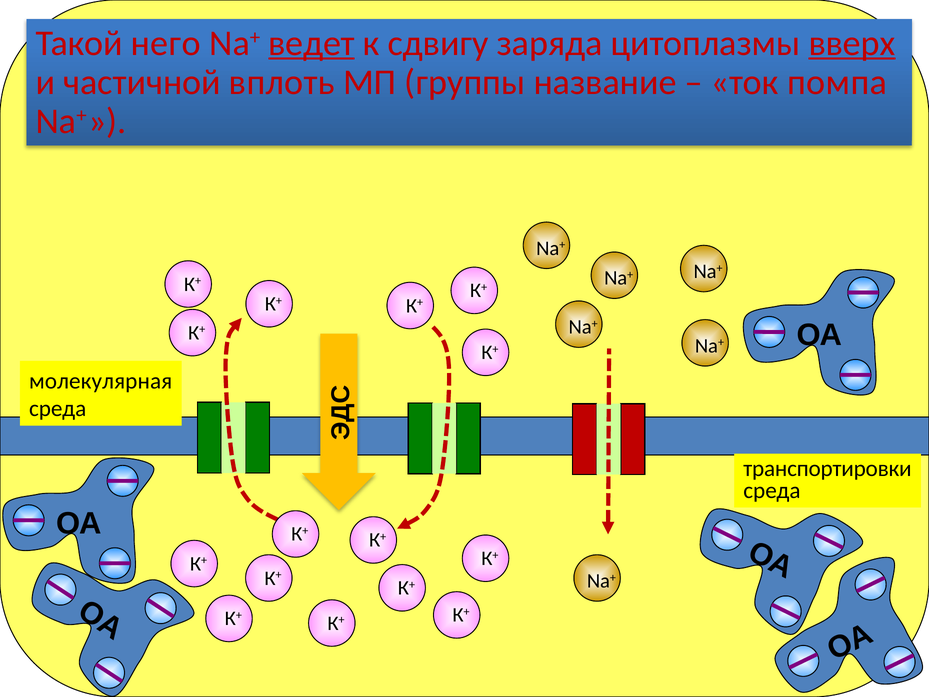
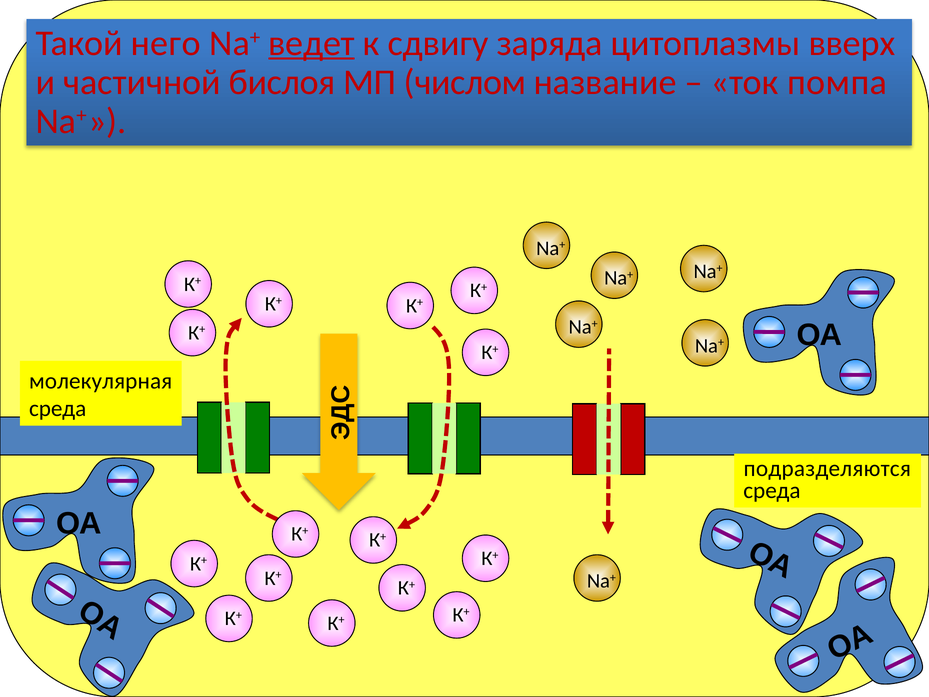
вверх underline: present -> none (852, 43)
вплоть: вплоть -> бислоя (282, 82)
группы: группы -> числом (465, 82)
транспортировки: транспортировки -> подразделяются (827, 468)
